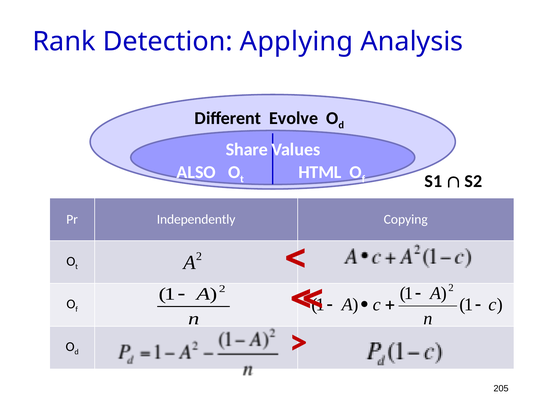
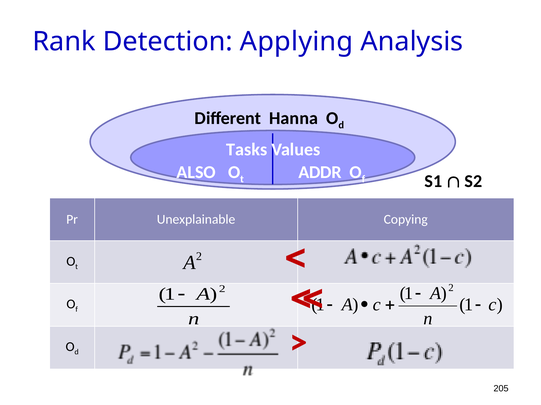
Evolve: Evolve -> Hanna (294, 118)
Share: Share -> Tasks (247, 150)
HTML: HTML -> ADDR (320, 173)
Independently: Independently -> Unexplainable (196, 220)
